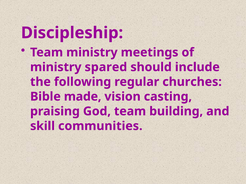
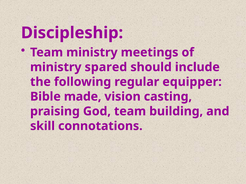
churches: churches -> equipper (192, 82)
communities: communities -> connotations (100, 126)
